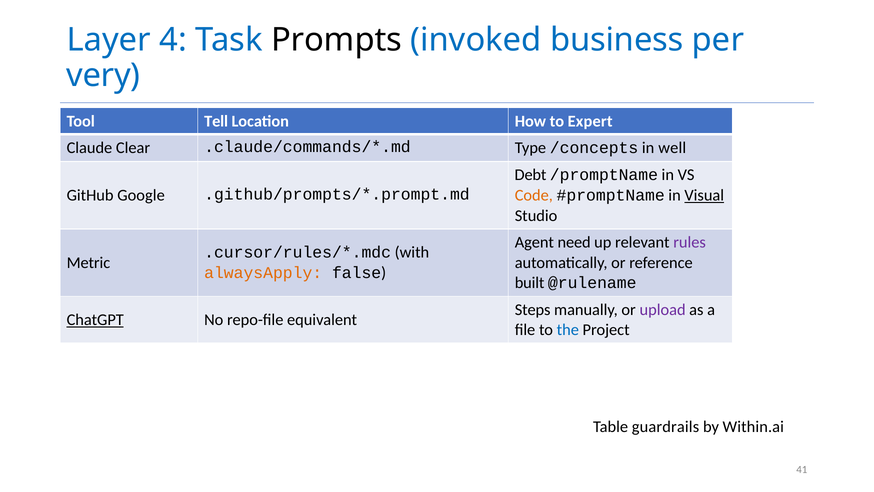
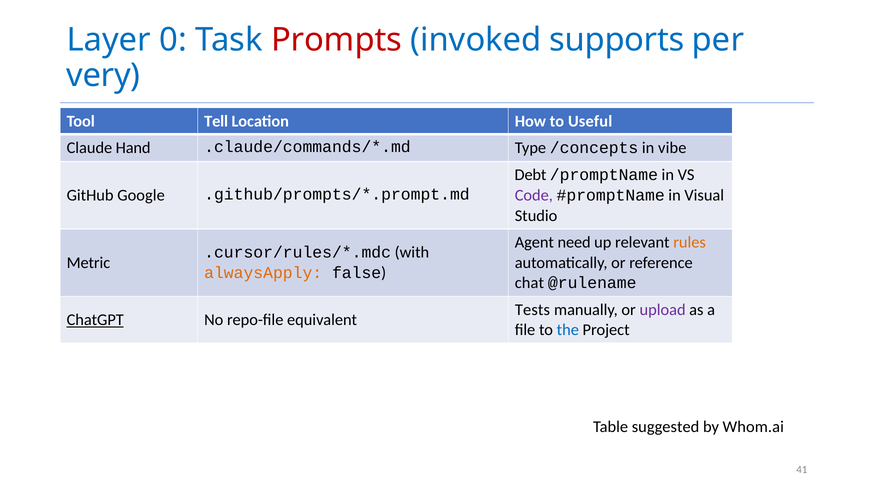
4: 4 -> 0 (173, 40)
Prompts colour: black -> red (337, 40)
business: business -> supports (617, 40)
Expert: Expert -> Useful (590, 121)
Clear: Clear -> Hand (133, 148)
well: well -> vibe (672, 148)
Code colour: orange -> purple (534, 195)
Visual underline: present -> none (704, 195)
rules colour: purple -> orange (690, 242)
built: built -> chat (529, 282)
Steps: Steps -> Tests (532, 310)
guardrails: guardrails -> suggested (666, 426)
Within.ai: Within.ai -> Whom.ai (753, 426)
